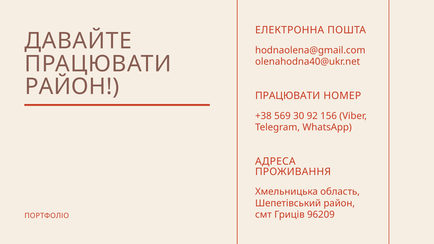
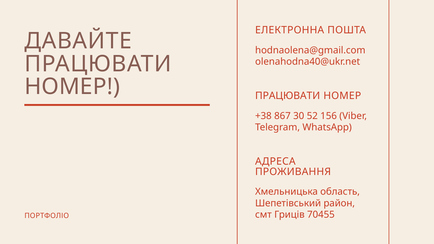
РАЙОН: РАЙОН -> НОМЕР (72, 87)
569: 569 -> 867 (282, 116)
92: 92 -> 52 (312, 116)
96209: 96209 -> 70455 (321, 215)
